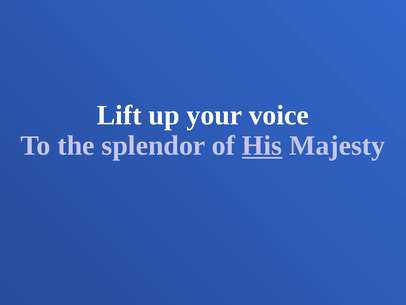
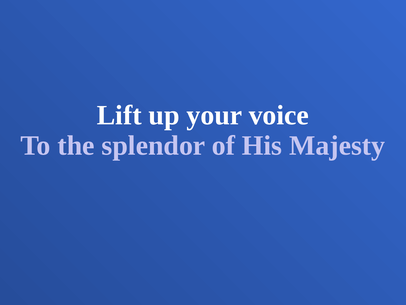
His underline: present -> none (262, 145)
